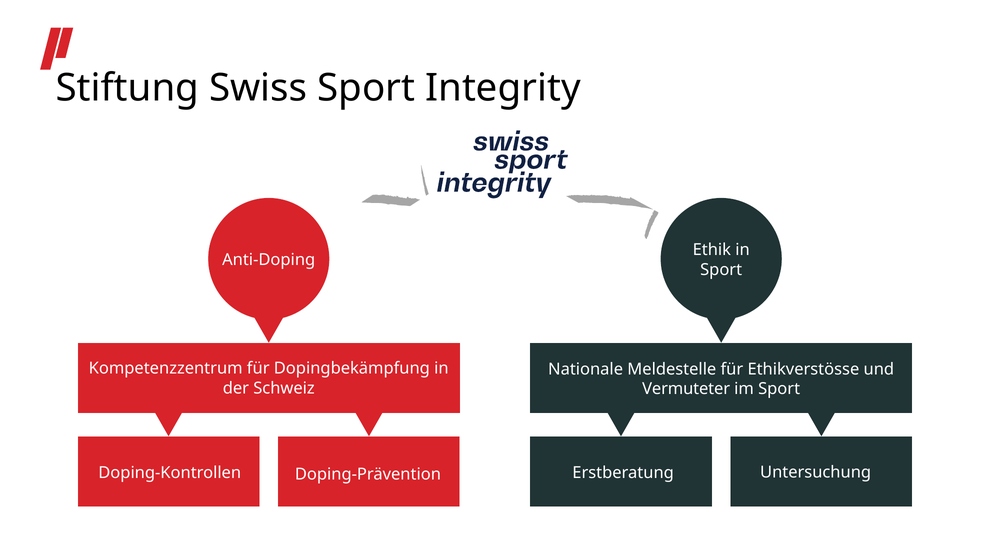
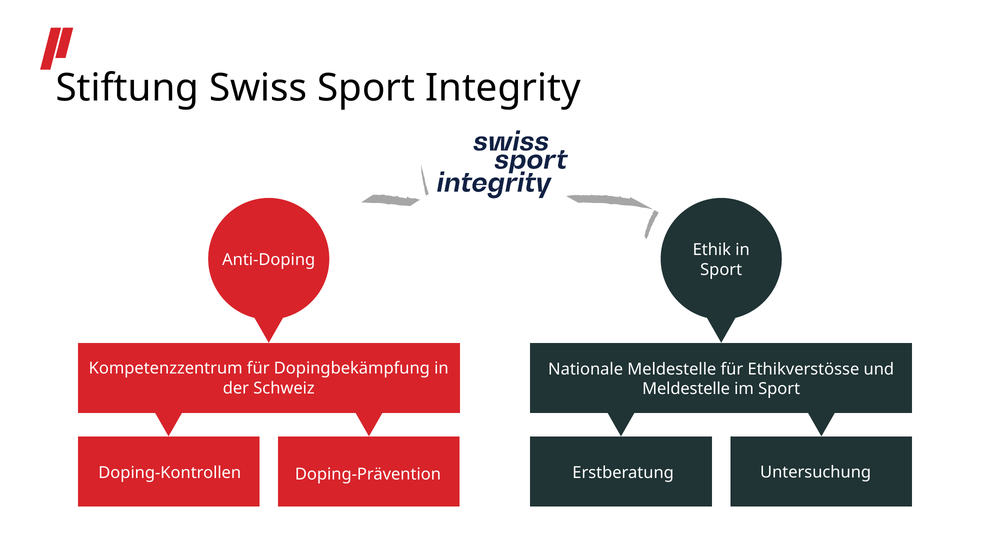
Vermuteter: Vermuteter -> Meldestelle (686, 389)
